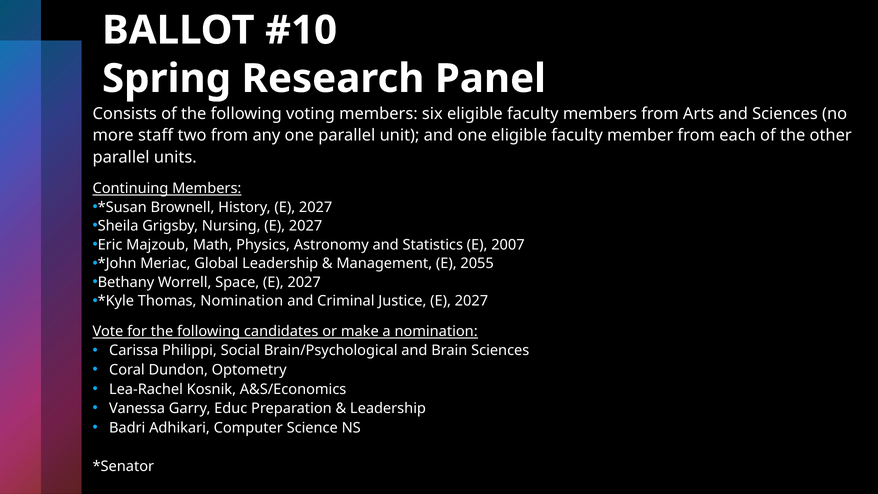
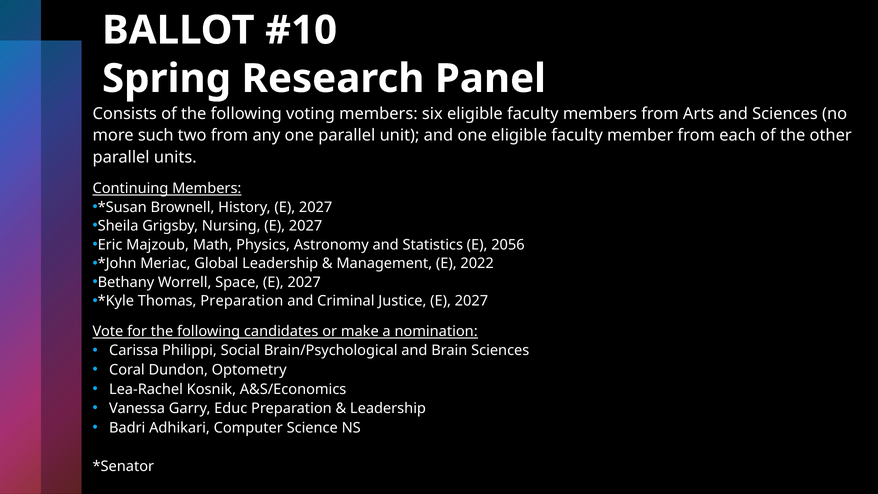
staff: staff -> such (156, 135)
2007: 2007 -> 2056 (508, 245)
2055: 2055 -> 2022 (477, 263)
Thomas Nomination: Nomination -> Preparation (242, 301)
